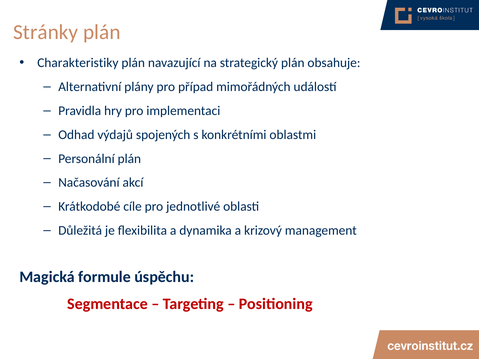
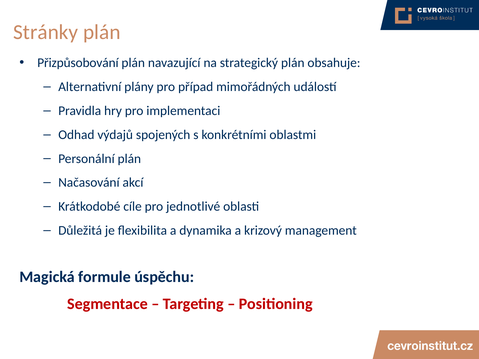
Charakteristiky: Charakteristiky -> Přizpůsobování (78, 63)
